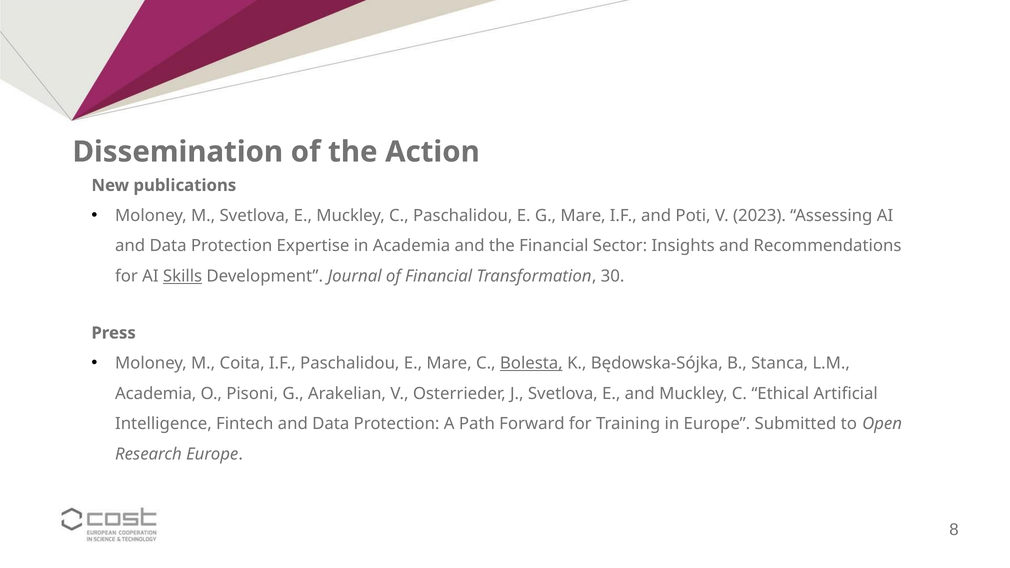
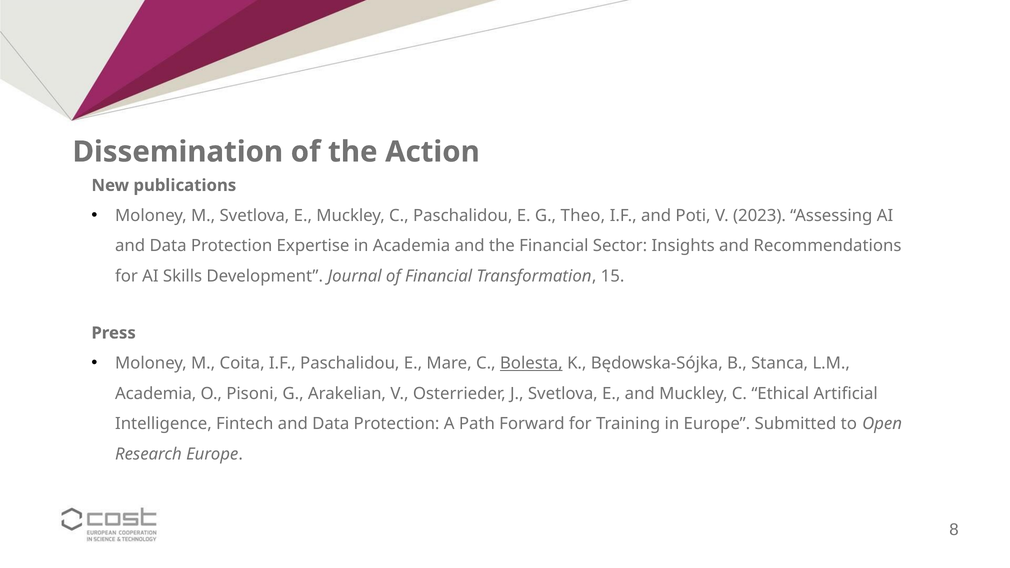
G Mare: Mare -> Theo (583, 216)
Skills underline: present -> none (183, 276)
30: 30 -> 15 (613, 276)
